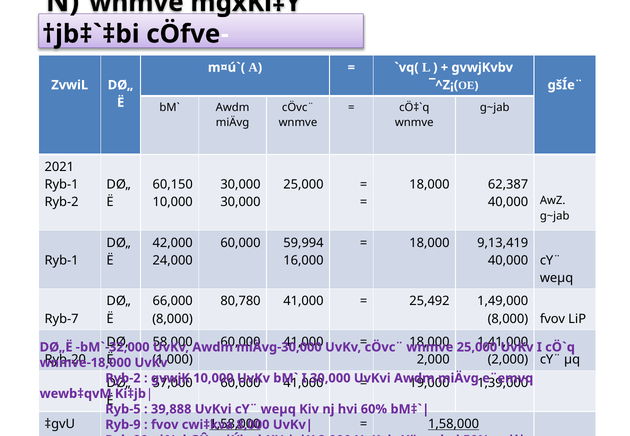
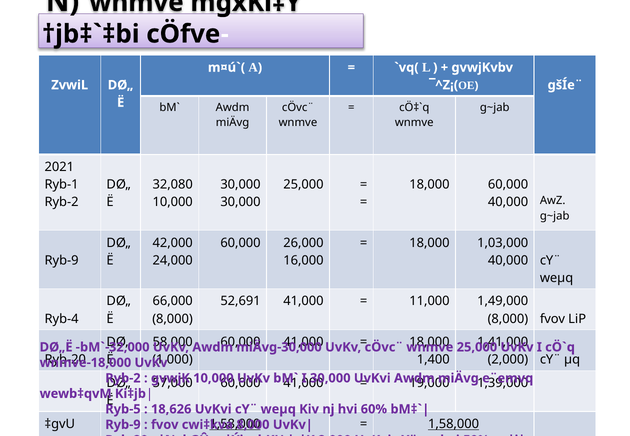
60,150: 60,150 -> 32,080 (173, 184)
18,000 62,387: 62,387 -> 60,000 (508, 184)
59,994: 59,994 -> 26,000 (303, 243)
9,13,419: 9,13,419 -> 1,03,000 (503, 243)
Ryb-1: Ryb-1 -> Ryb-9 (62, 260)
80,780: 80,780 -> 52,691 (241, 301)
25,492: 25,492 -> 11,000 (429, 301)
Ryb-7: Ryb-7 -> Ryb-4 (62, 319)
2,000: 2,000 -> 1,400 (433, 360)
39,888: 39,888 -> 18,626 (171, 409)
